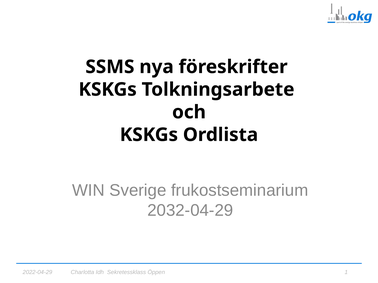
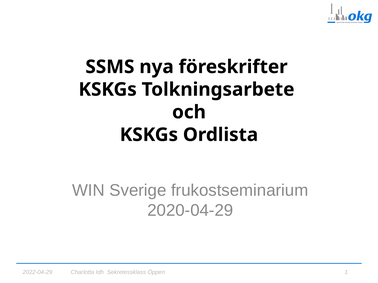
2032-04-29: 2032-04-29 -> 2020-04-29 (190, 211)
